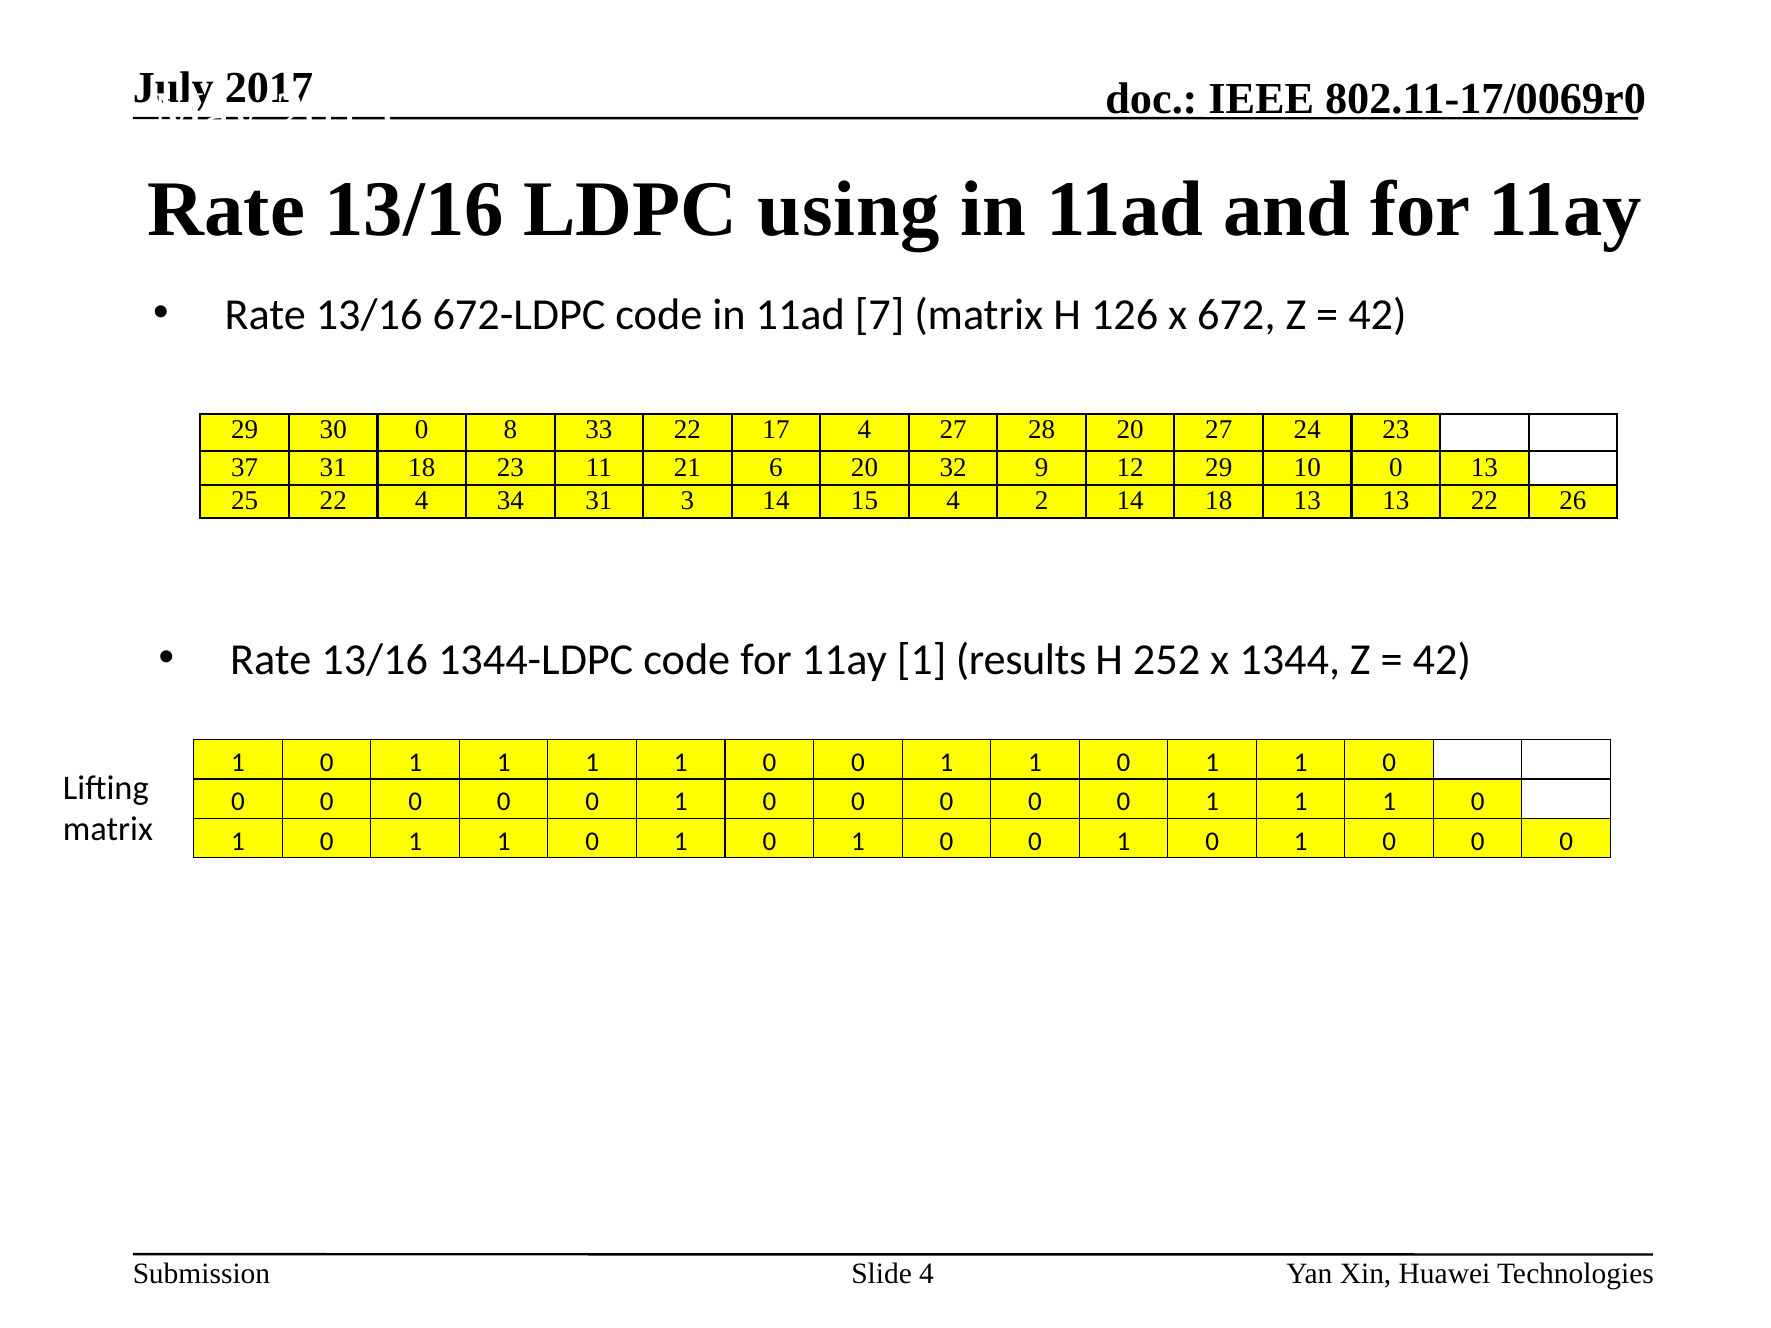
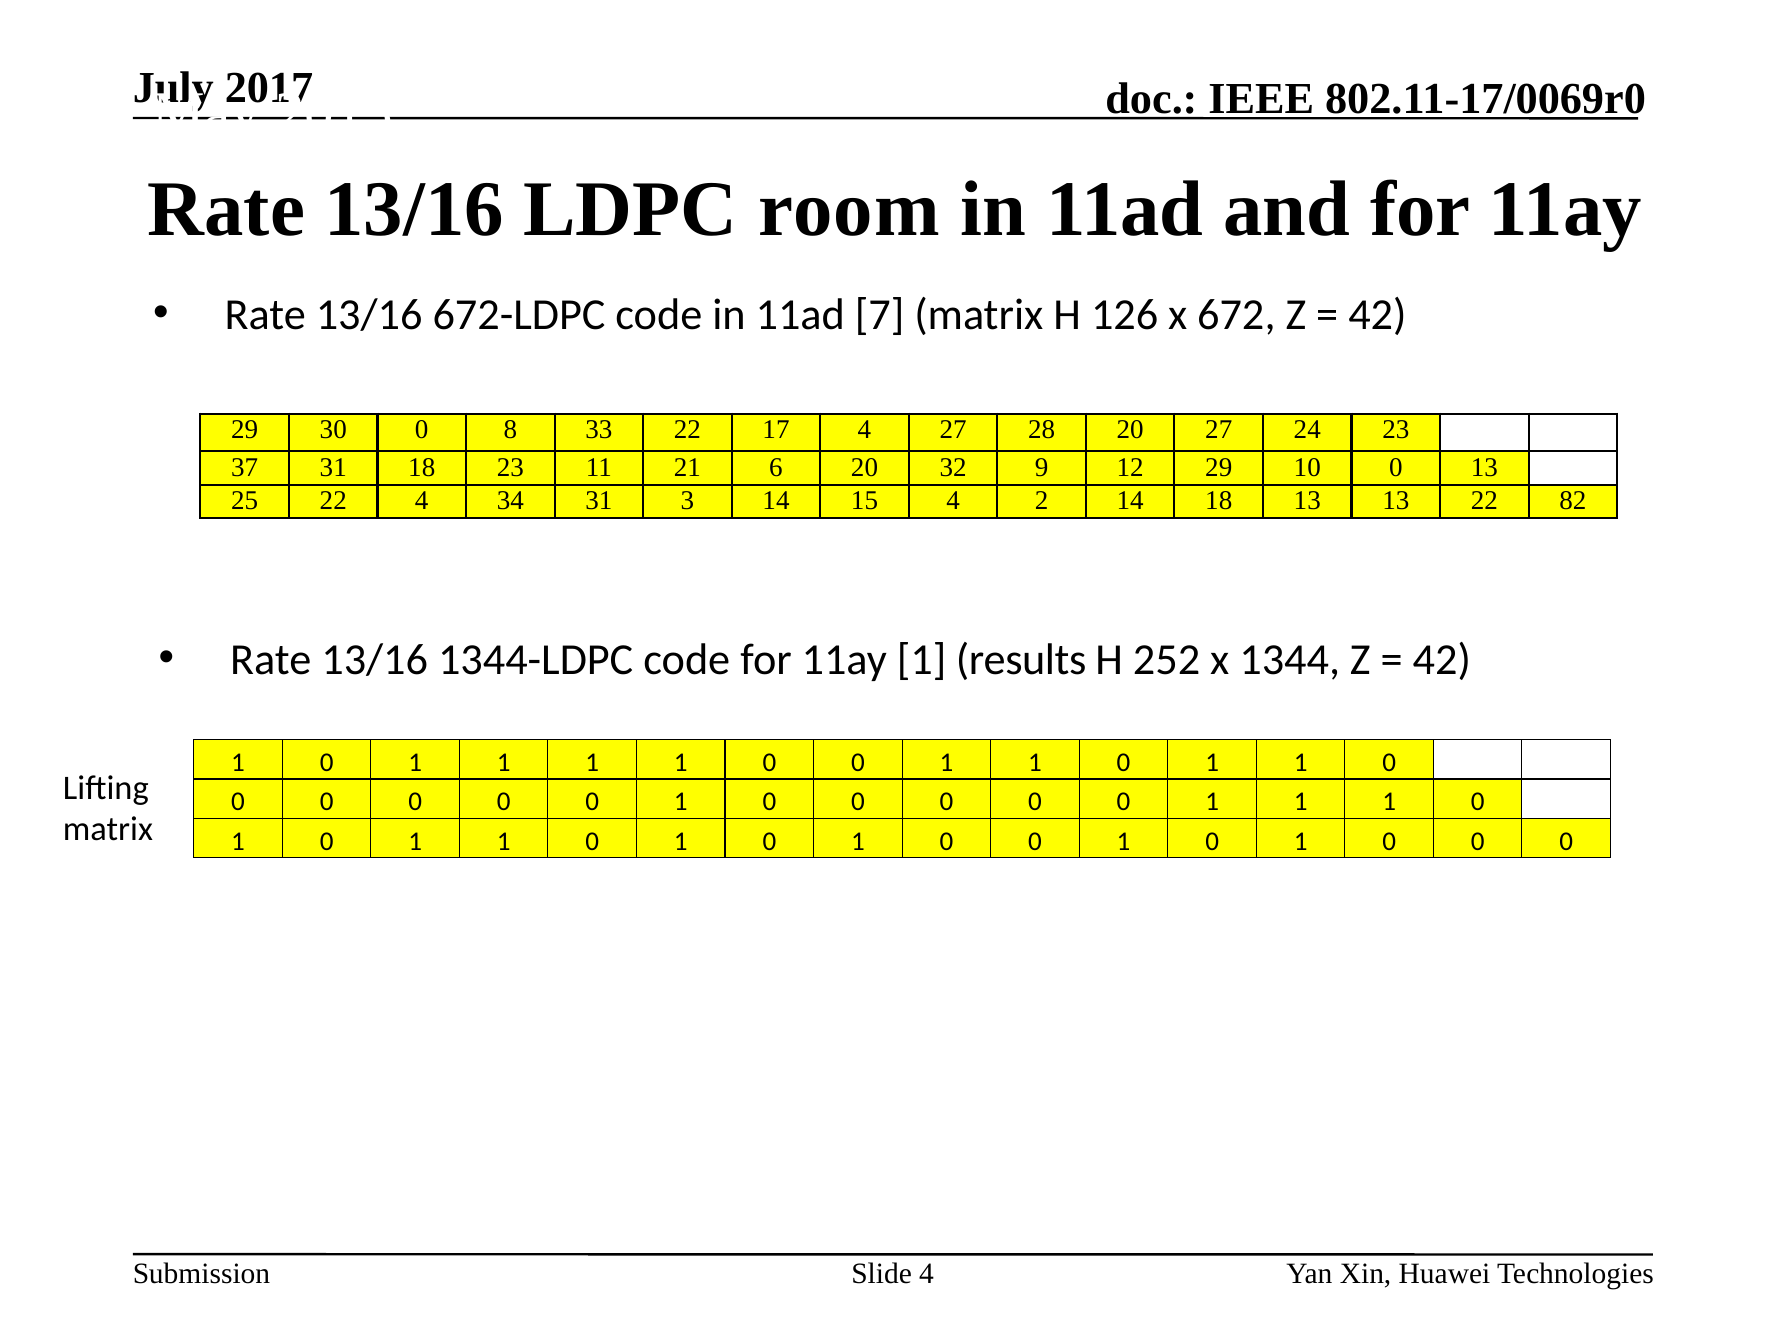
using: using -> room (849, 209)
26: 26 -> 82 (1573, 501)
